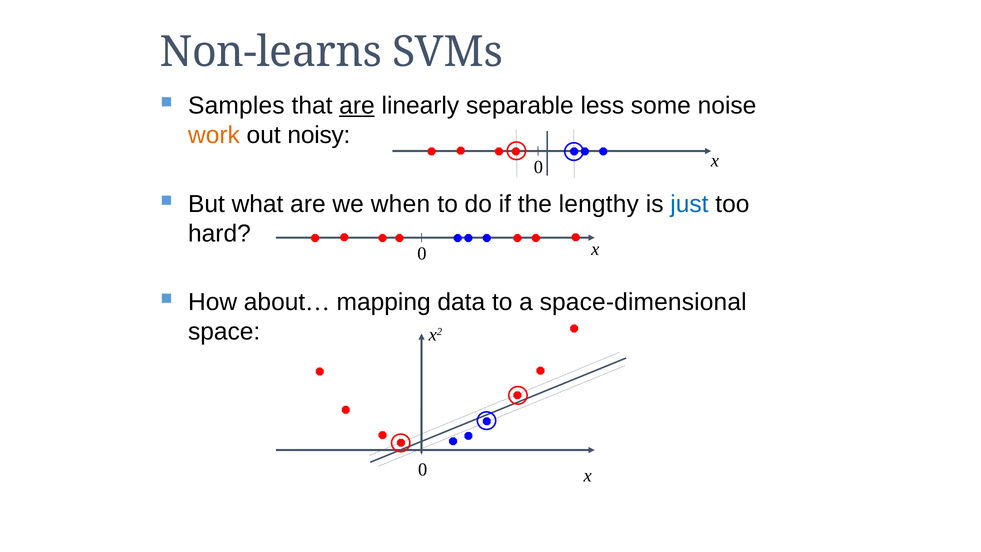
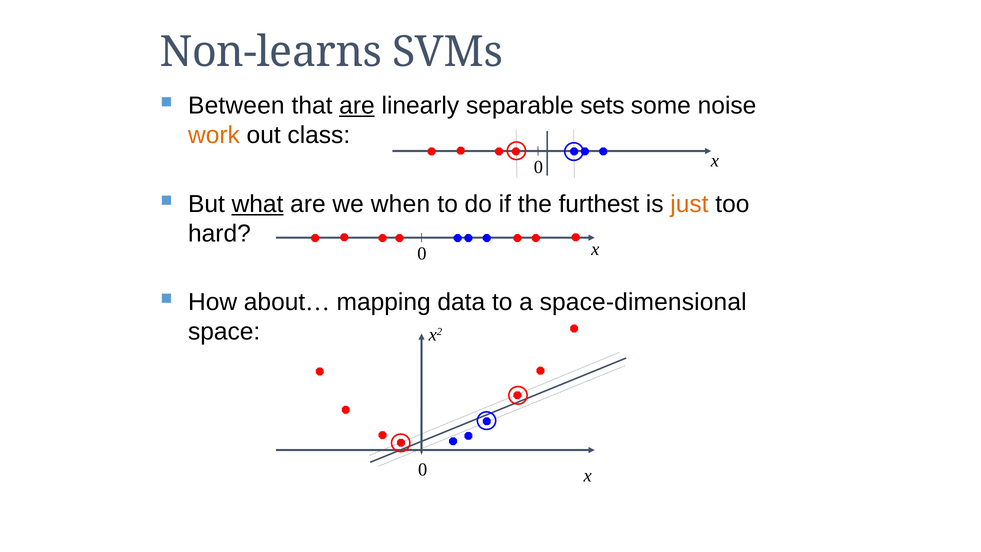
Samples: Samples -> Between (236, 106)
less: less -> sets (602, 106)
noisy: noisy -> class (319, 135)
what underline: none -> present (258, 204)
lengthy: lengthy -> furthest (599, 204)
just colour: blue -> orange (689, 204)
